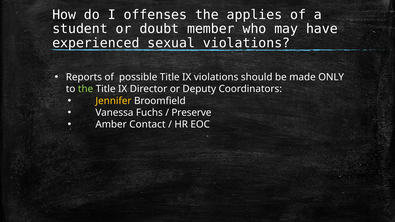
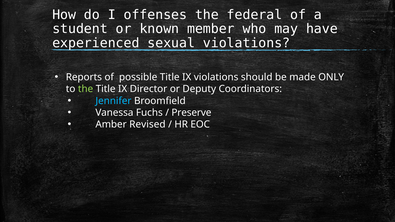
applies: applies -> federal (254, 15)
doubt: doubt -> known (159, 29)
Jennifer colour: yellow -> light blue (113, 101)
Contact: Contact -> Revised (147, 125)
